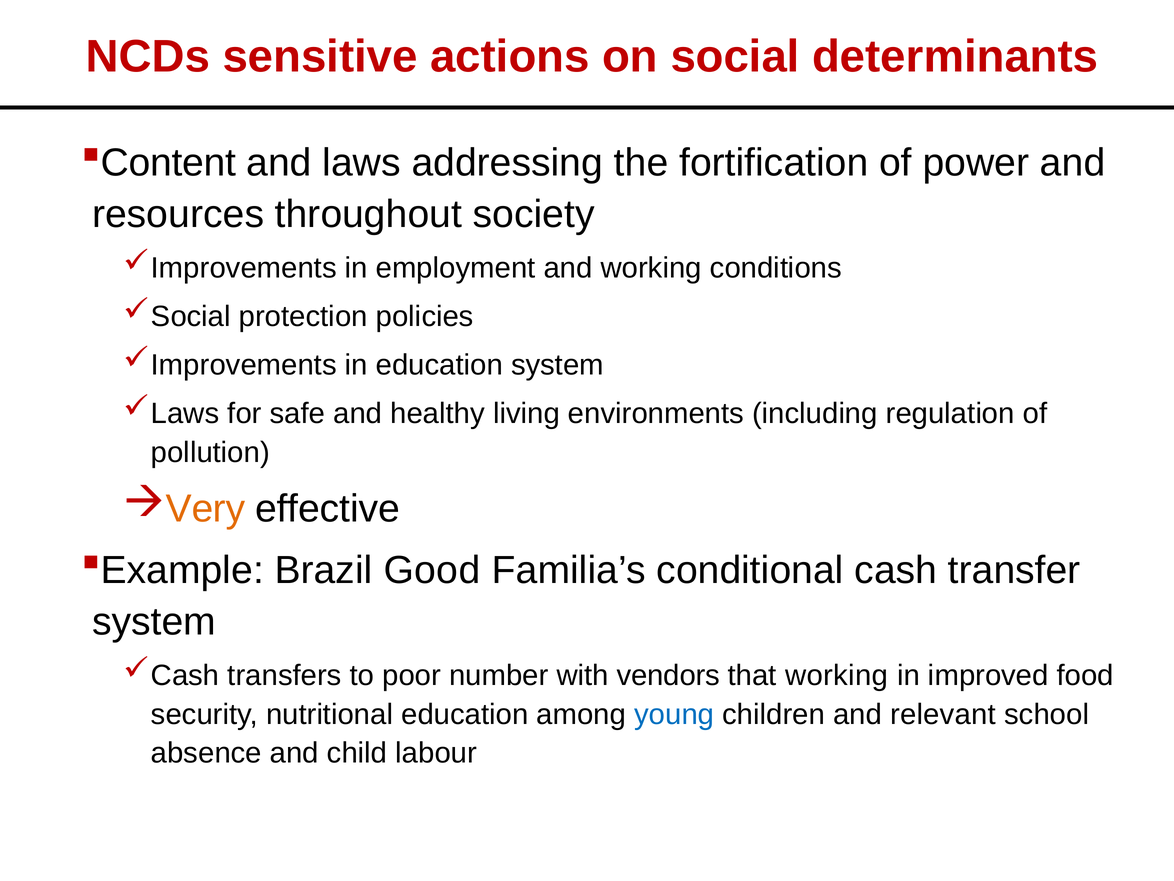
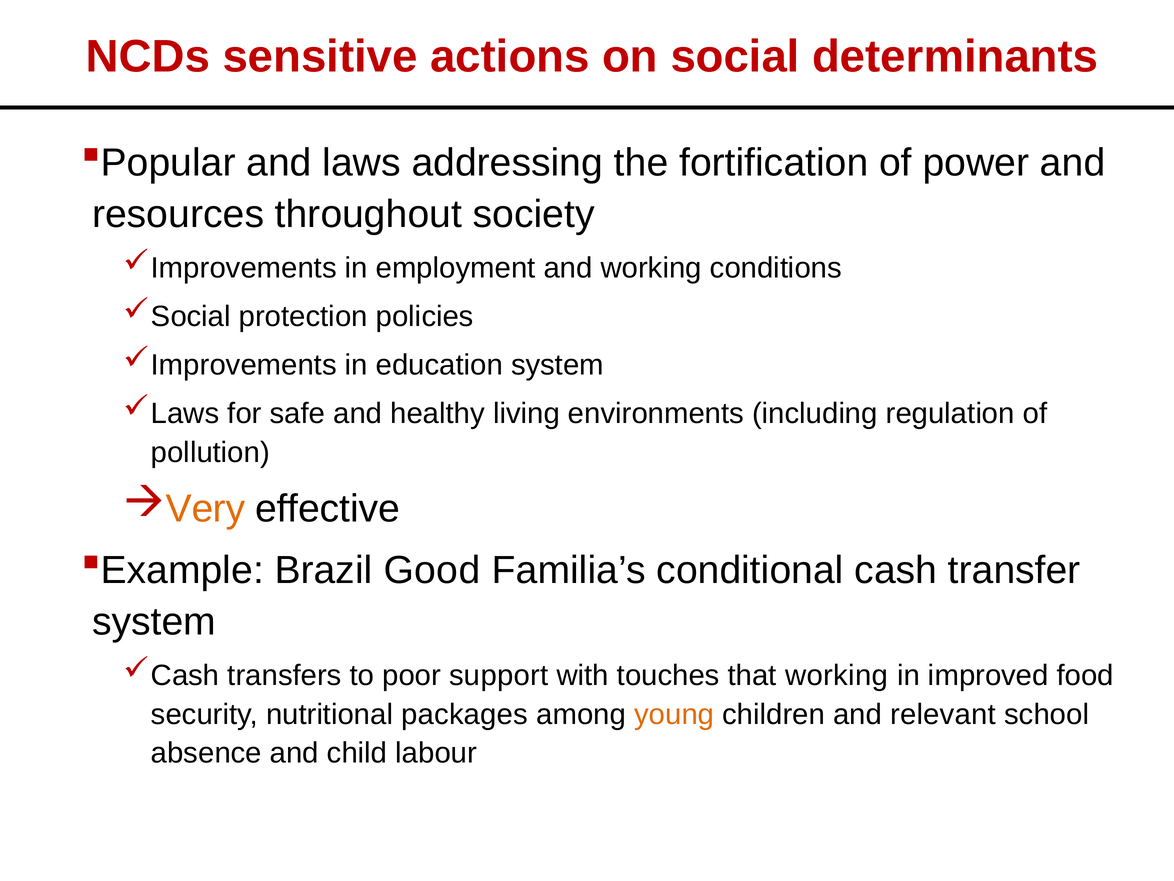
Content: Content -> Popular (168, 163)
number: number -> support (499, 675)
vendors: vendors -> touches (668, 675)
nutritional education: education -> packages (465, 714)
young colour: blue -> orange (674, 714)
